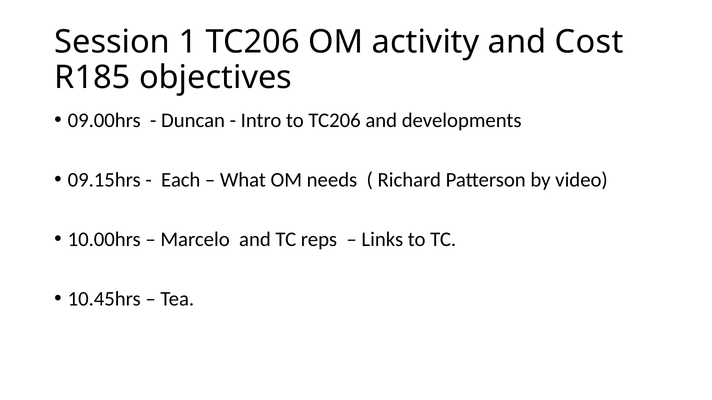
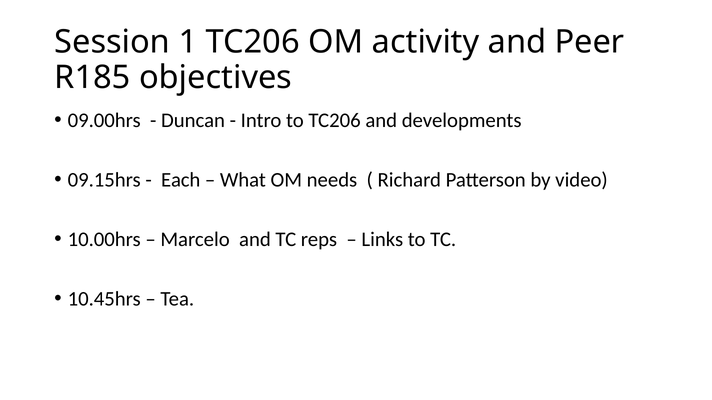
Cost: Cost -> Peer (590, 42)
